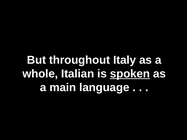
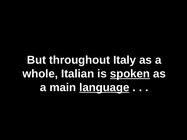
language underline: none -> present (104, 88)
